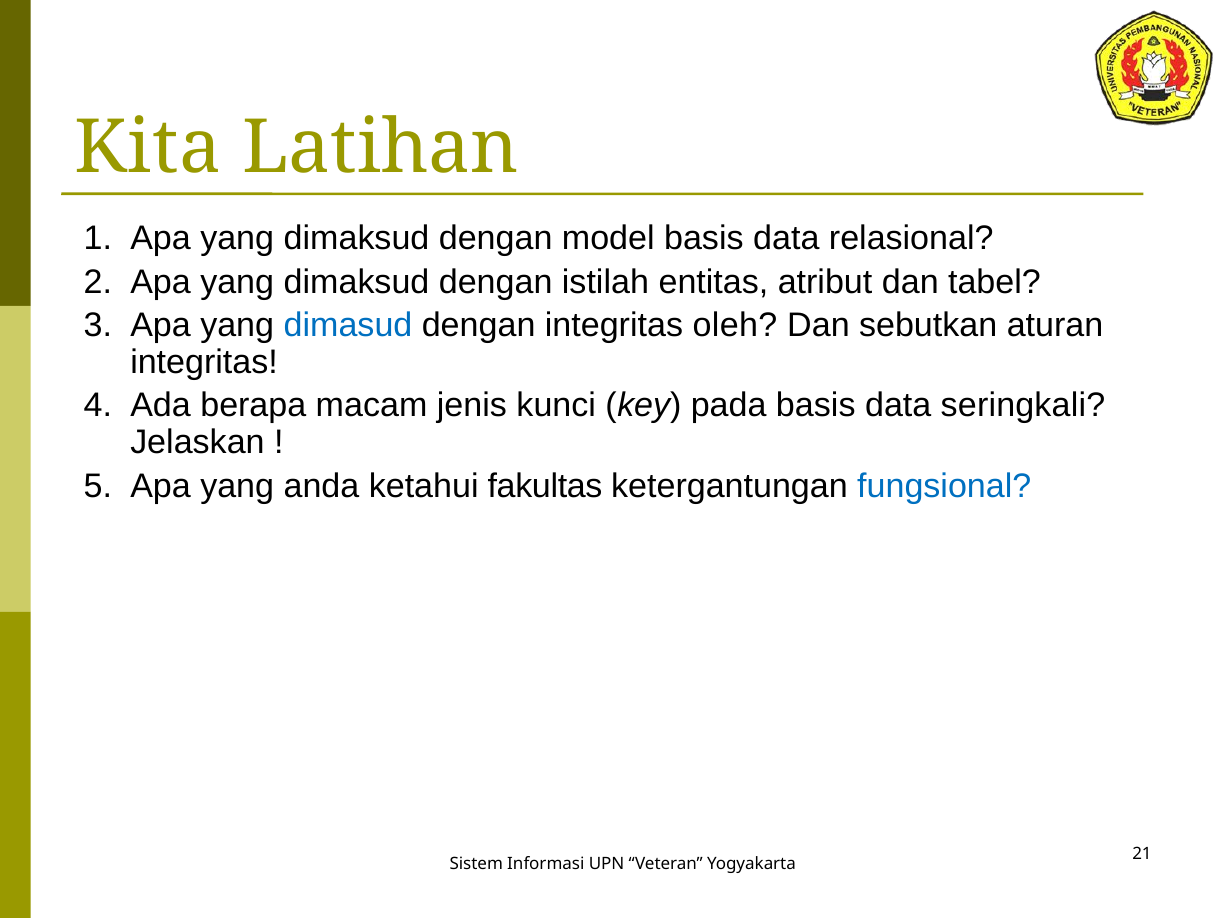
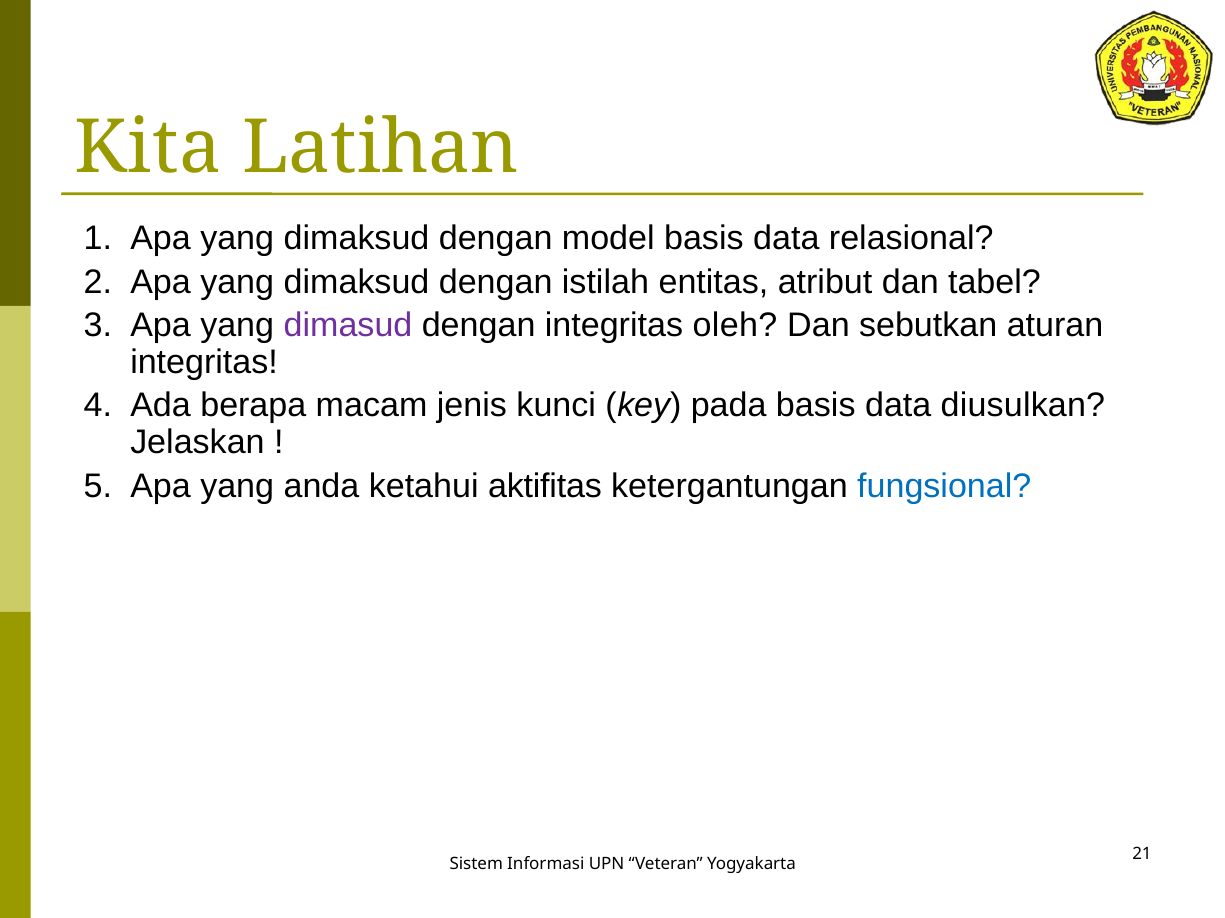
dimasud colour: blue -> purple (348, 326)
seringkali: seringkali -> diusulkan (1023, 406)
fakultas: fakultas -> aktifitas (545, 486)
